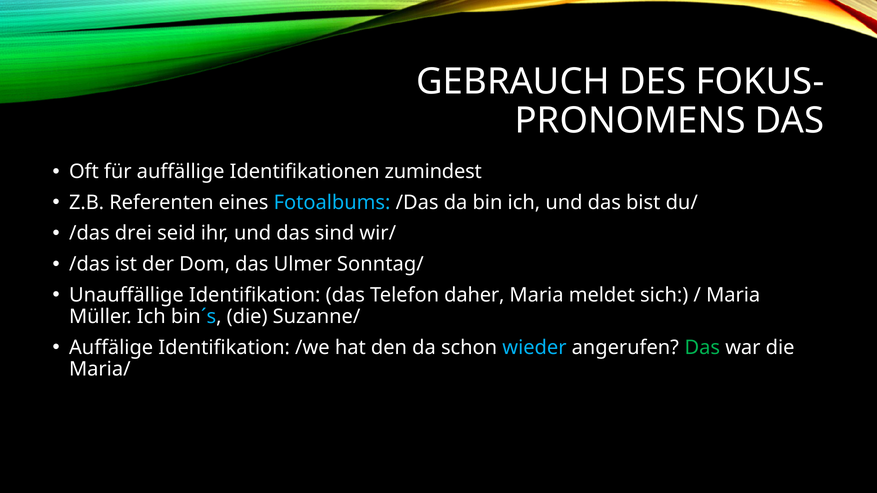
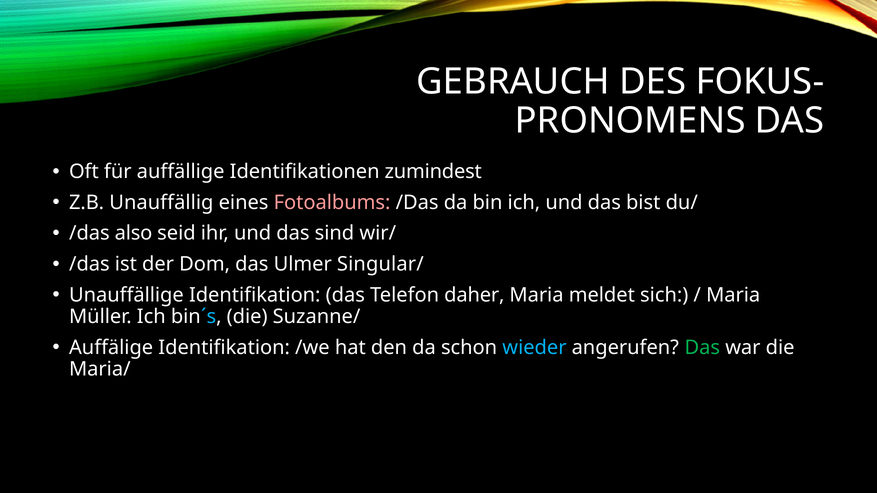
Referenten: Referenten -> Unauffällig (161, 203)
Fotoalbums colour: light blue -> pink (332, 203)
drei: drei -> also (134, 233)
Sonntag/: Sonntag/ -> Singular/ (380, 264)
